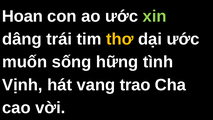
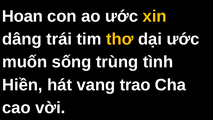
xin colour: light green -> yellow (155, 16)
hững: hững -> trùng (117, 62)
Vịnh: Vịnh -> Hiền (22, 85)
